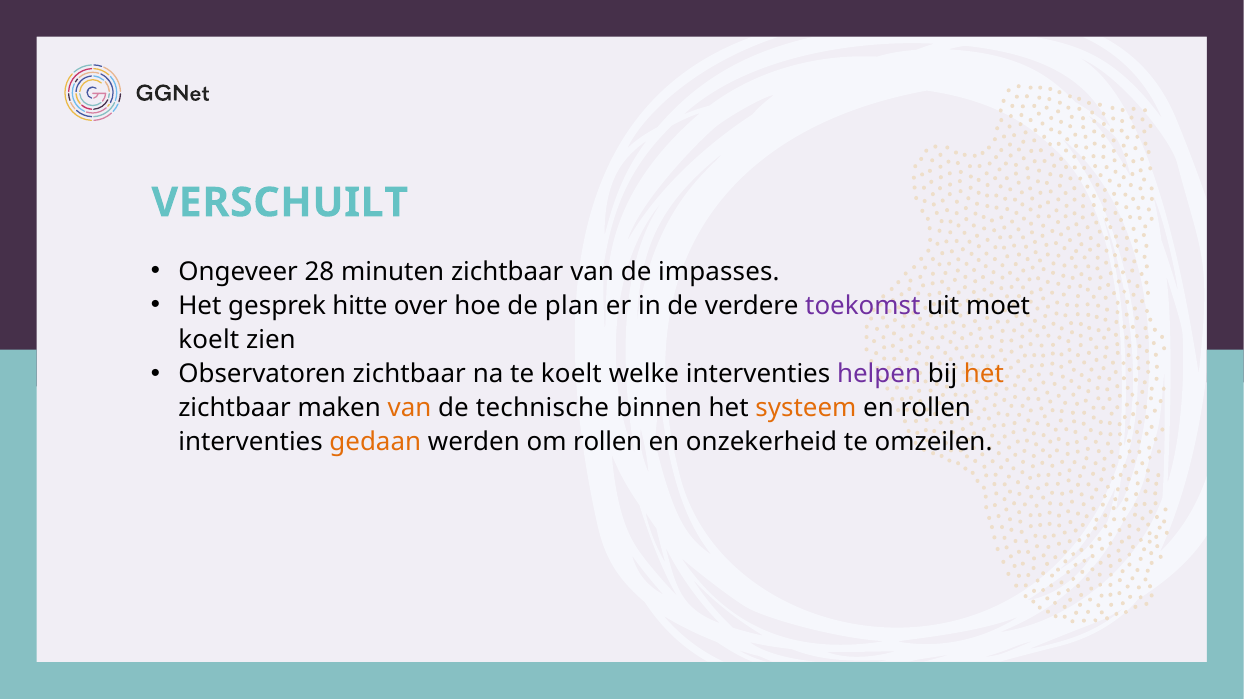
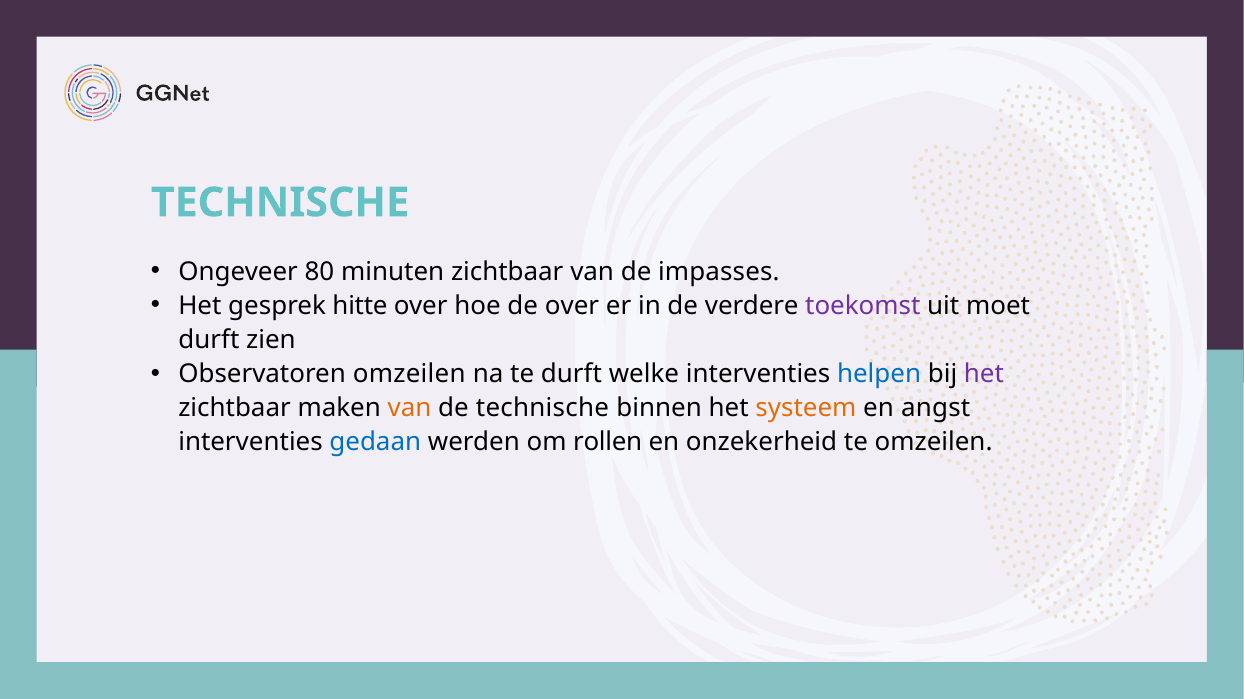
VERSCHUILT: VERSCHUILT -> TECHNISCHE (280, 203)
28: 28 -> 80 (319, 272)
de plan: plan -> over (572, 306)
koelt: koelt -> durft (209, 340)
Observatoren zichtbaar: zichtbaar -> omzeilen (409, 374)
te koelt: koelt -> durft (571, 374)
helpen colour: purple -> blue (879, 374)
het colour: orange -> purple (984, 374)
en rollen: rollen -> angst (936, 409)
gedaan colour: orange -> blue (375, 443)
